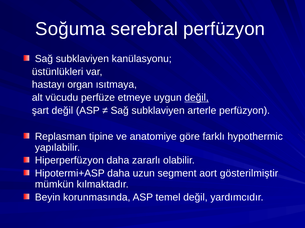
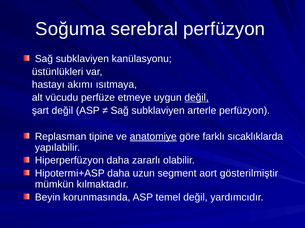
organ: organ -> akımı (80, 85)
anatomiye underline: none -> present (153, 137)
hypothermic: hypothermic -> sıcaklıklarda (255, 137)
